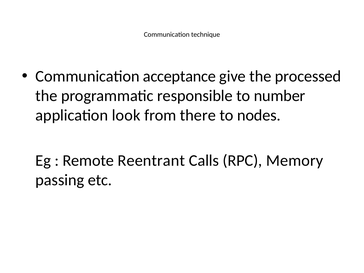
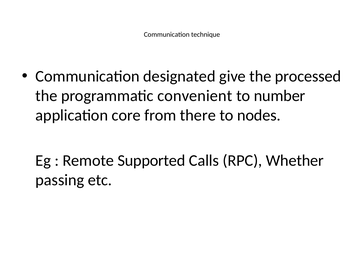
acceptance: acceptance -> designated (179, 76)
responsible: responsible -> convenient (195, 96)
look: look -> core (126, 115)
Reentrant: Reentrant -> Supported (151, 161)
Memory: Memory -> Whether (295, 161)
